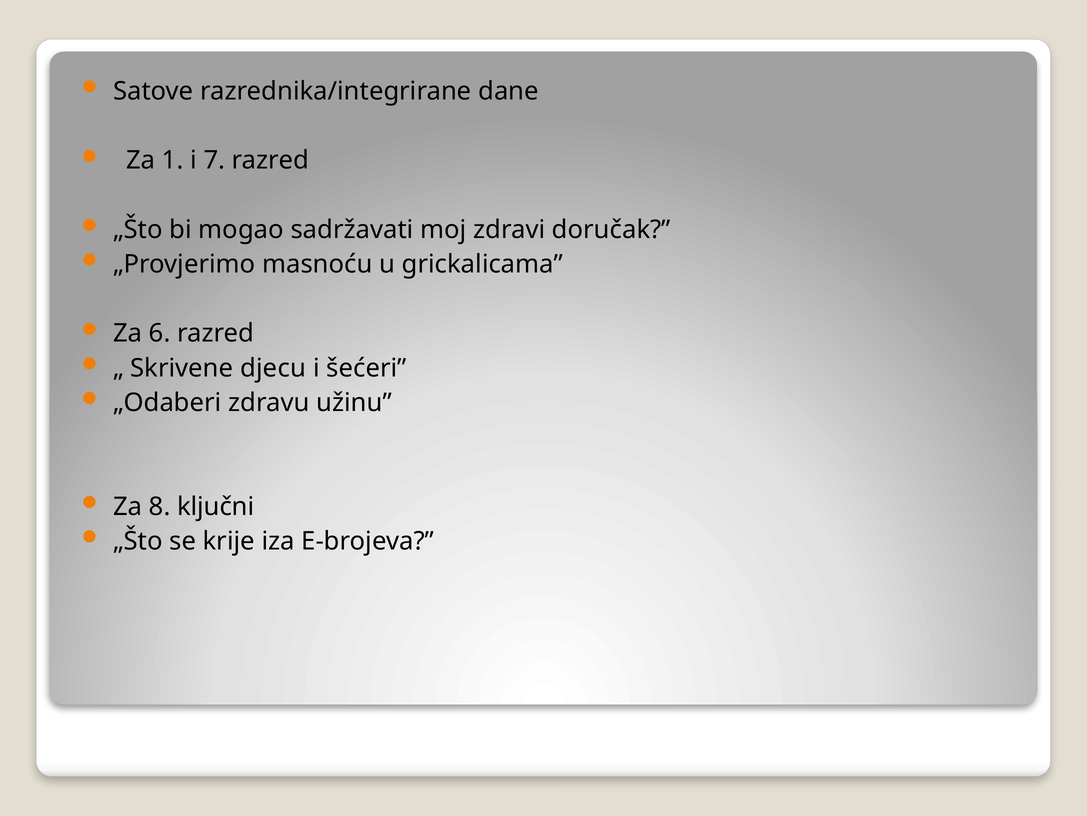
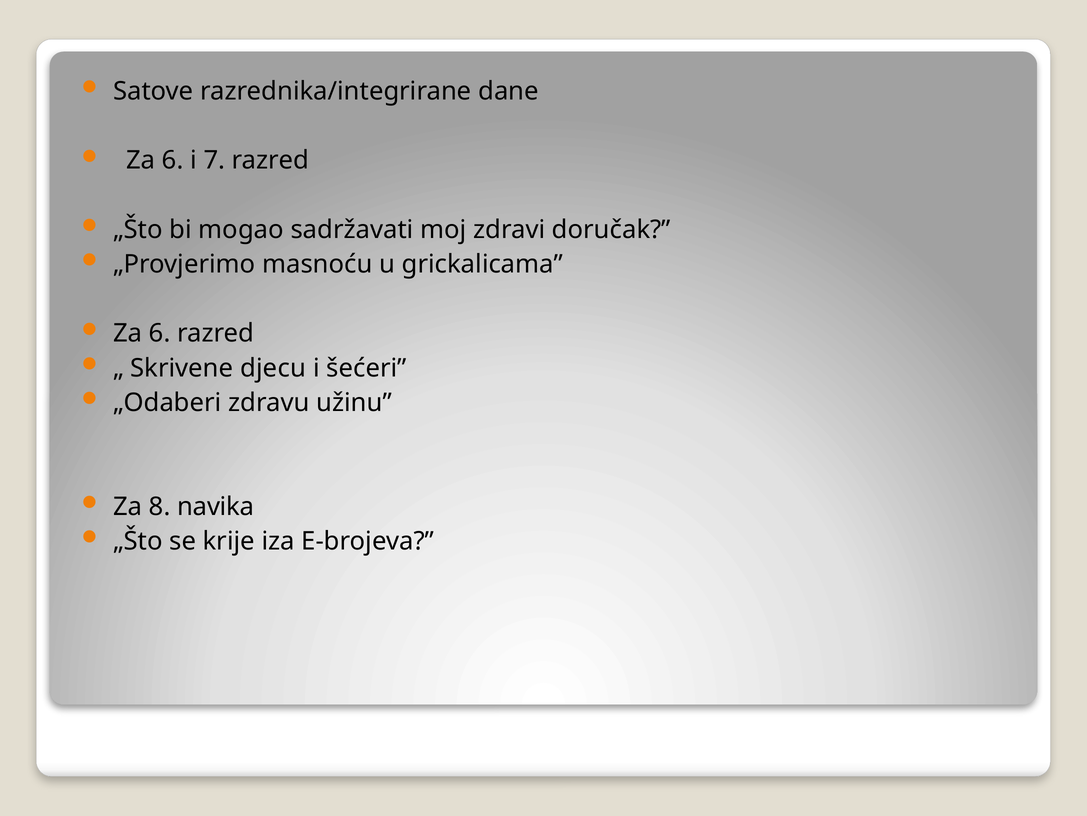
1: 1 -> 6 (173, 160)
ključni: ključni -> navika (216, 506)
